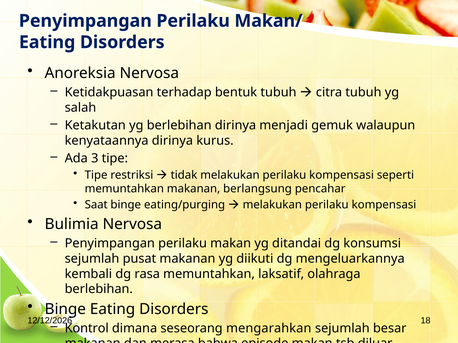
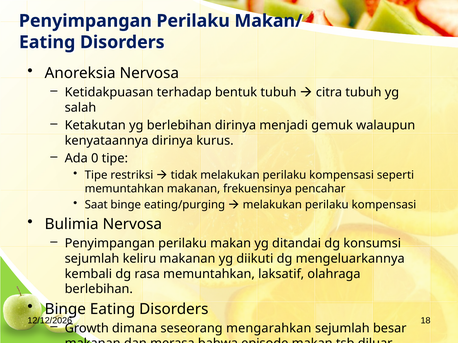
3: 3 -> 0 (95, 159)
berlangsung: berlangsung -> frekuensinya (258, 189)
pusat: pusat -> keliru (139, 259)
Kontrol: Kontrol -> Growth (87, 329)
